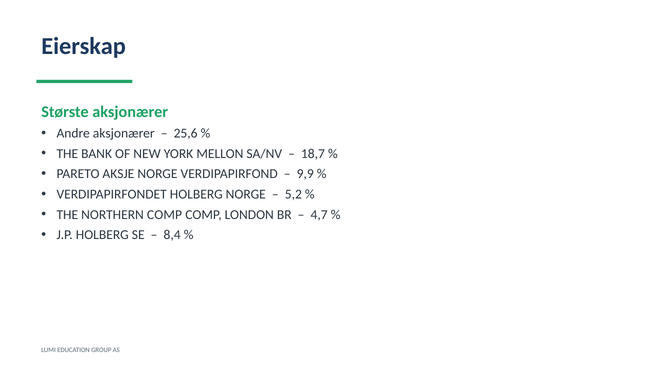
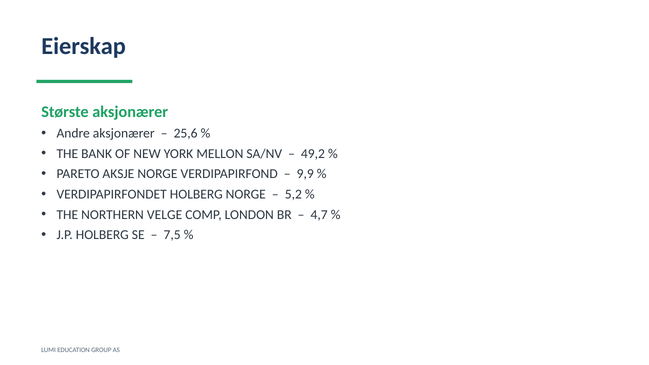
18,7: 18,7 -> 49,2 (313, 154)
NORTHERN COMP: COMP -> VELGE (165, 215)
8,4: 8,4 -> 7,5 (172, 235)
